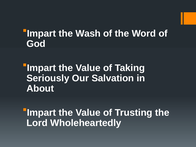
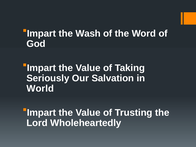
About: About -> World (40, 88)
